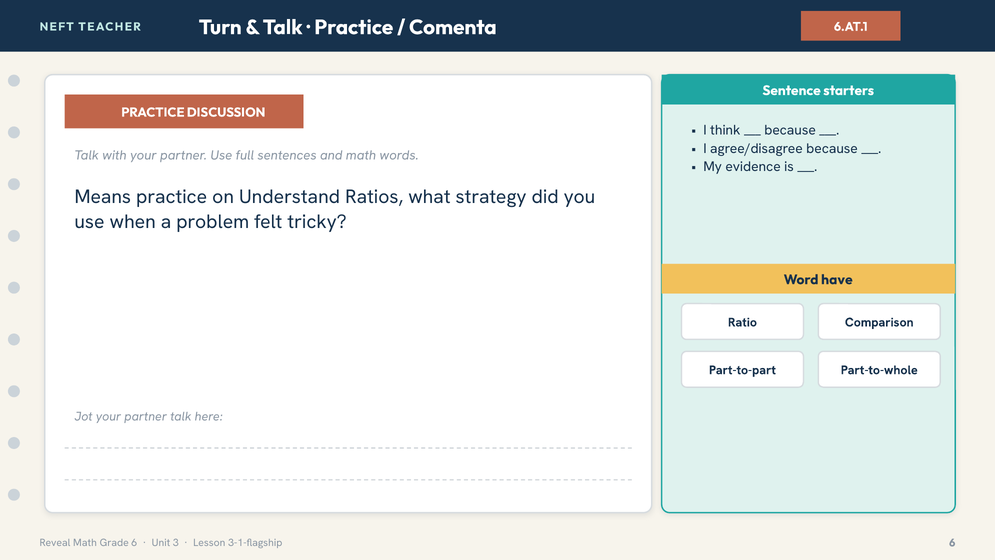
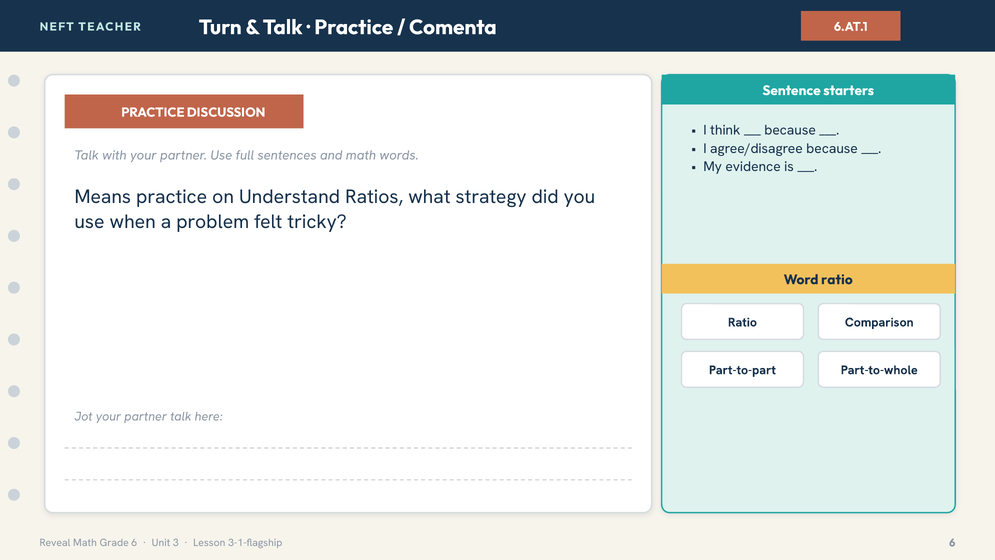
have: have -> ratio (837, 280)
